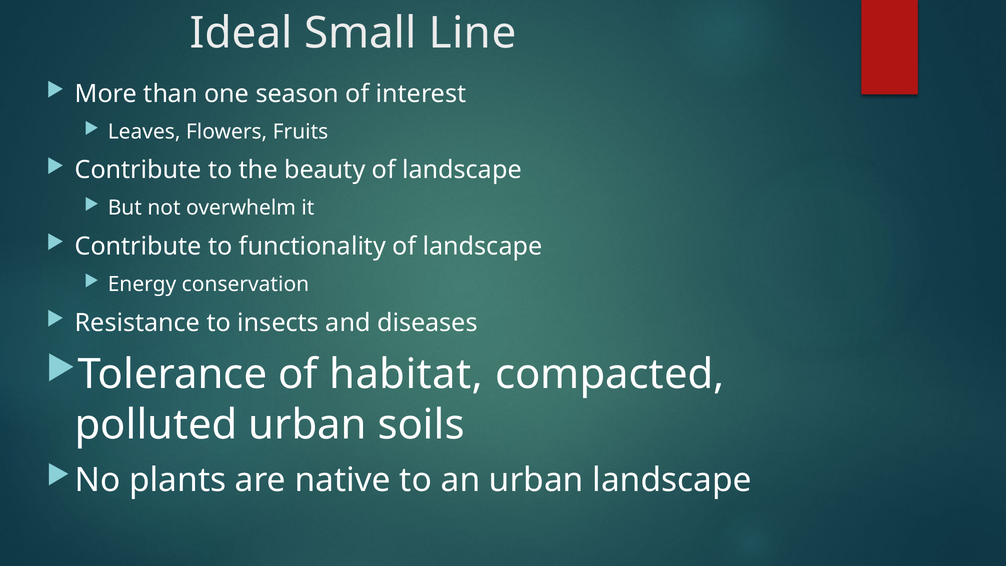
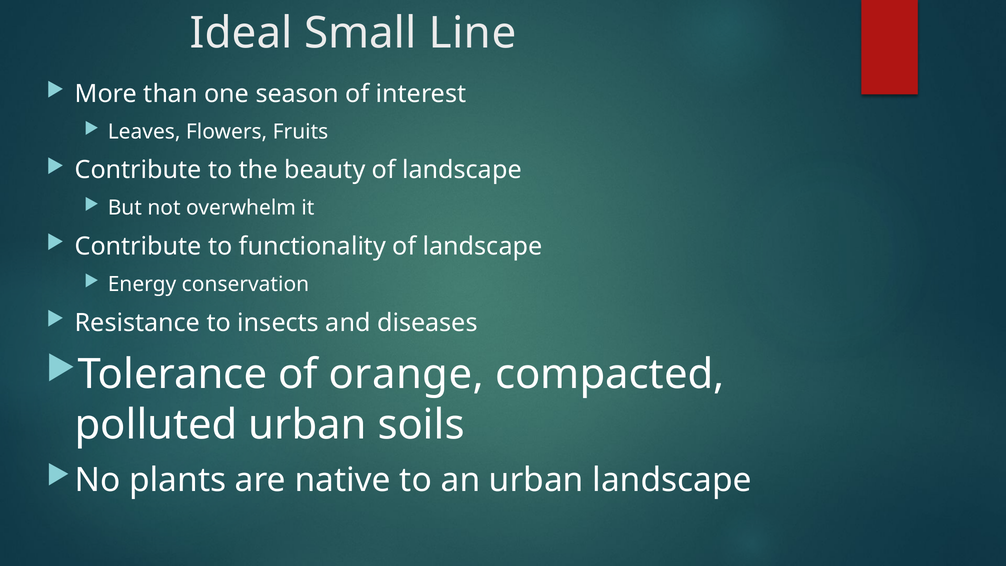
habitat: habitat -> orange (406, 375)
